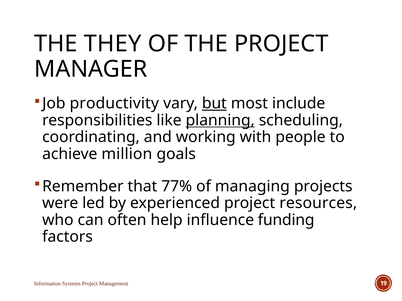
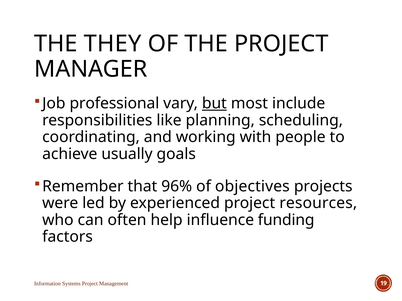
productivity: productivity -> professional (114, 104)
planning underline: present -> none (220, 120)
million: million -> usually (127, 154)
77%: 77% -> 96% (177, 187)
managing: managing -> objectives (252, 187)
